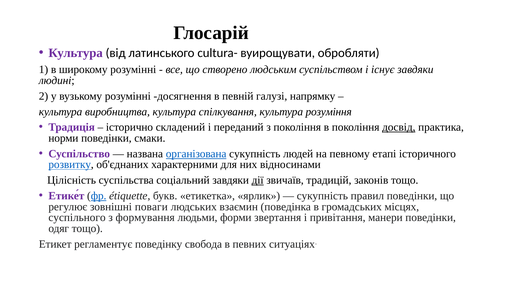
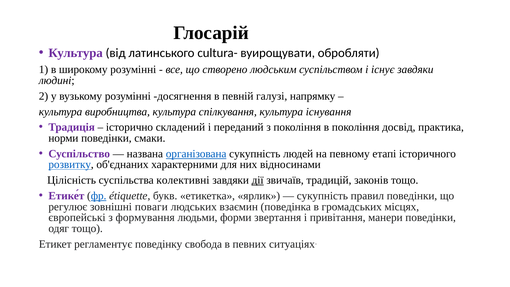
розуміння: розуміння -> існування (329, 112)
досвід underline: present -> none (399, 127)
соціальний: соціальний -> колективні (183, 180)
суспільного: суспільного -> європейські (77, 217)
